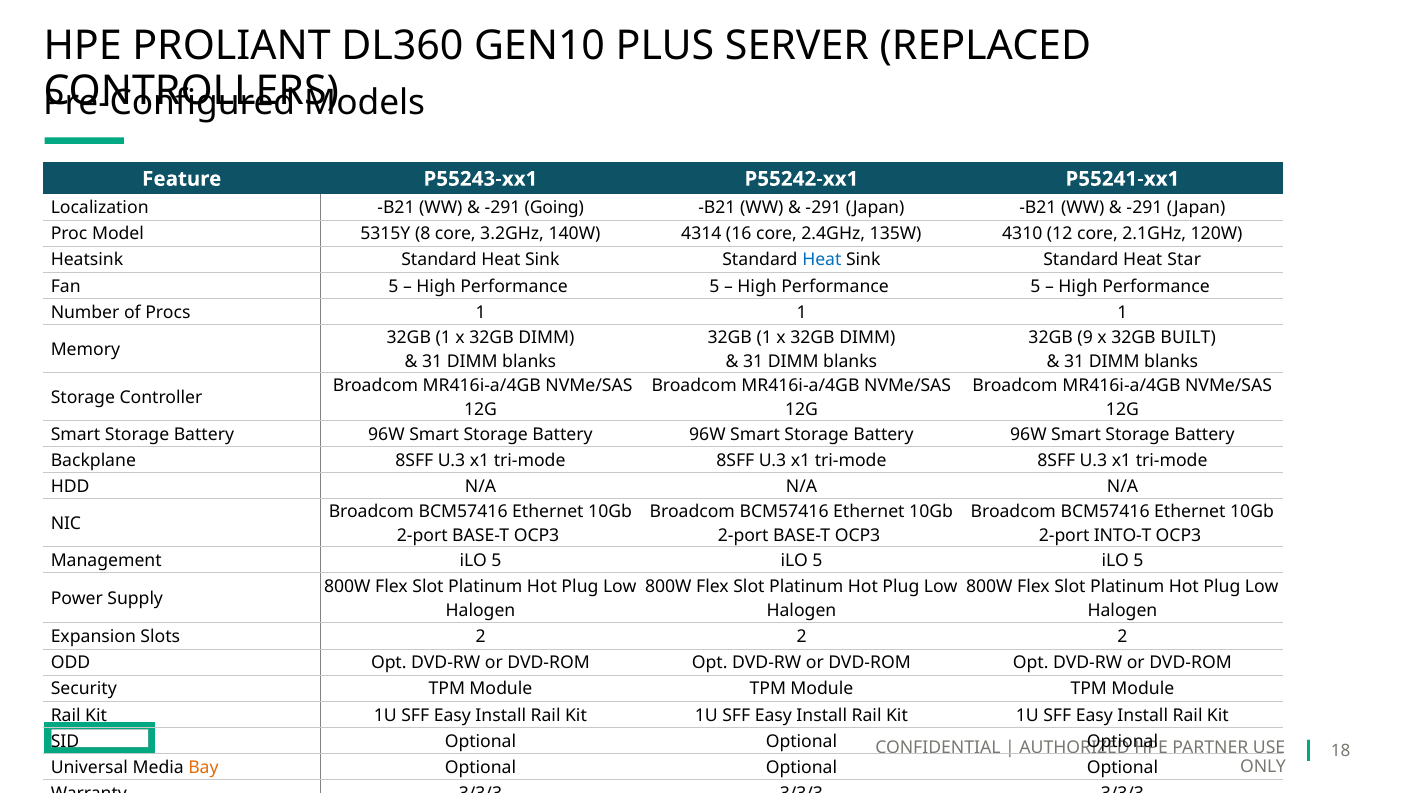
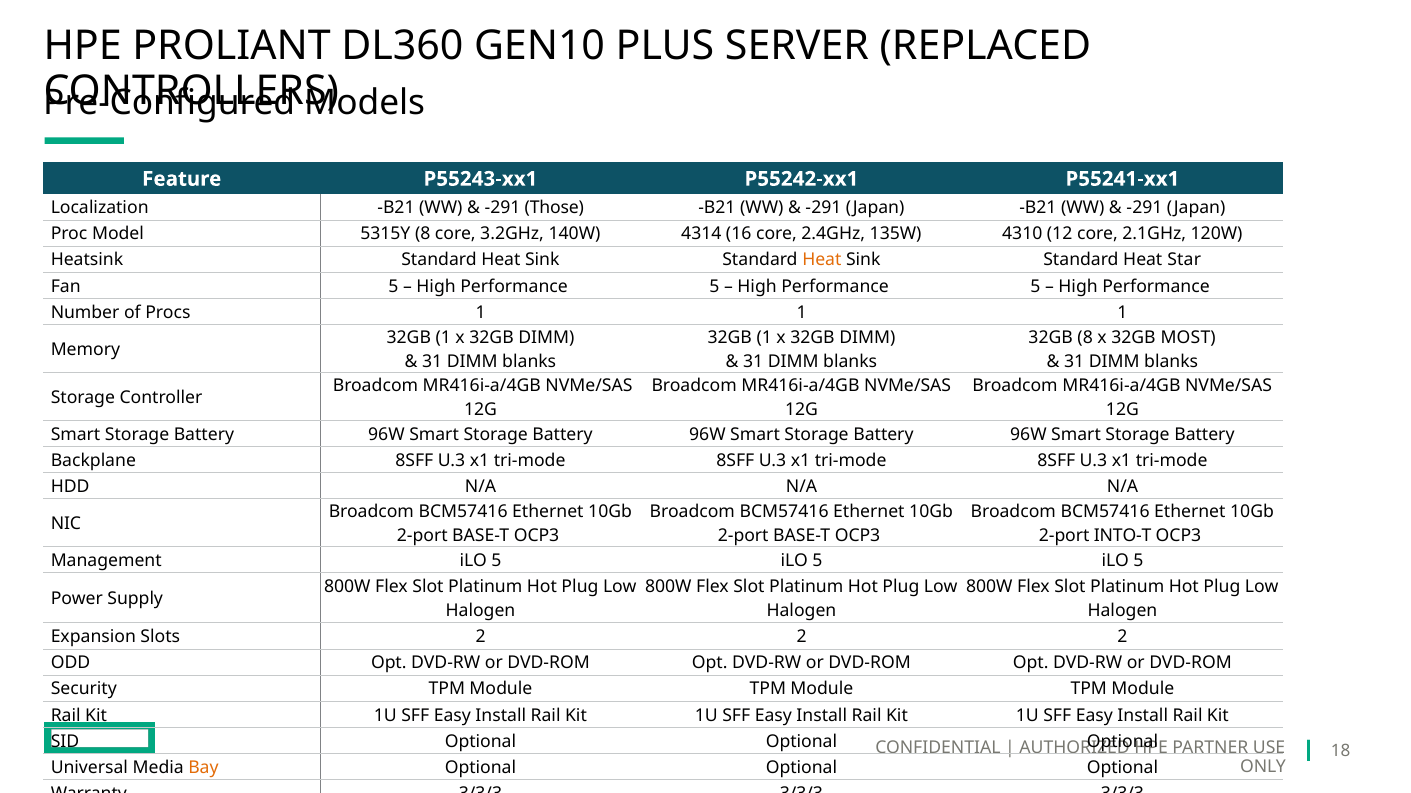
Going: Going -> Those (554, 208)
Heat colour: blue -> orange (822, 260)
32GB 9: 9 -> 8 (1085, 338)
BUILT: BUILT -> MOST (1188, 338)
